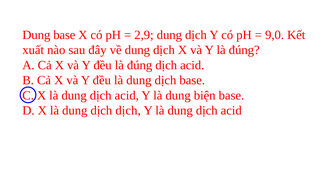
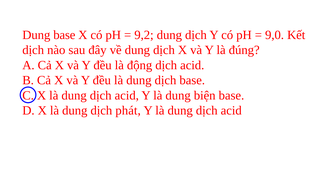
2,9: 2,9 -> 9,2 (144, 35)
xuất: xuất -> dịch (33, 50)
đều là đúng: đúng -> động (140, 65)
dịch dịch: dịch -> phát (128, 111)
